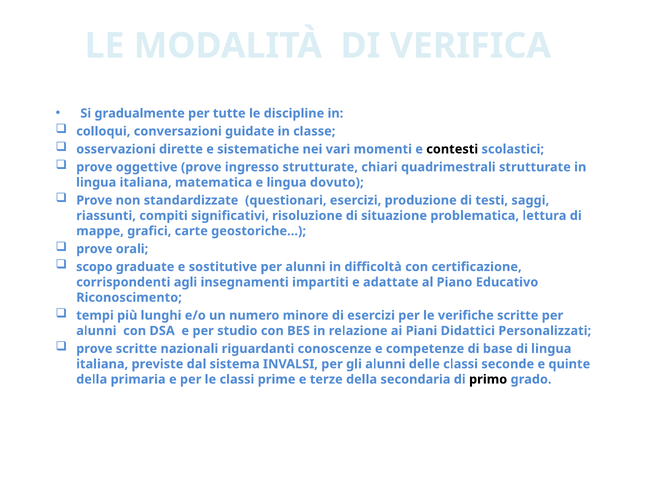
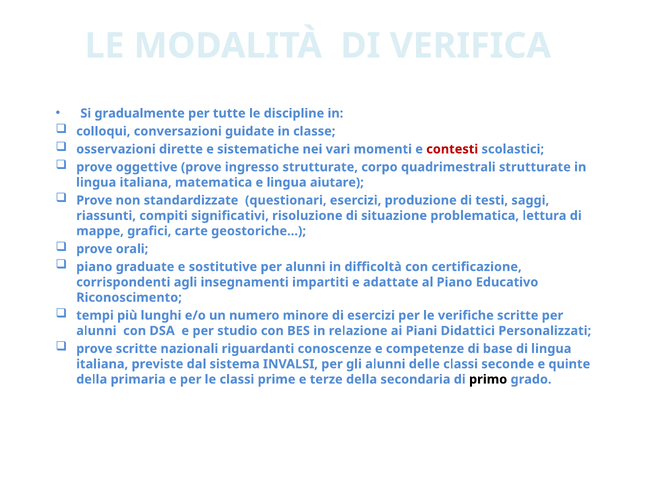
contesti colour: black -> red (452, 149)
chiari: chiari -> corpo (379, 167)
dovuto: dovuto -> aiutare (337, 183)
scopo: scopo -> piano (94, 267)
